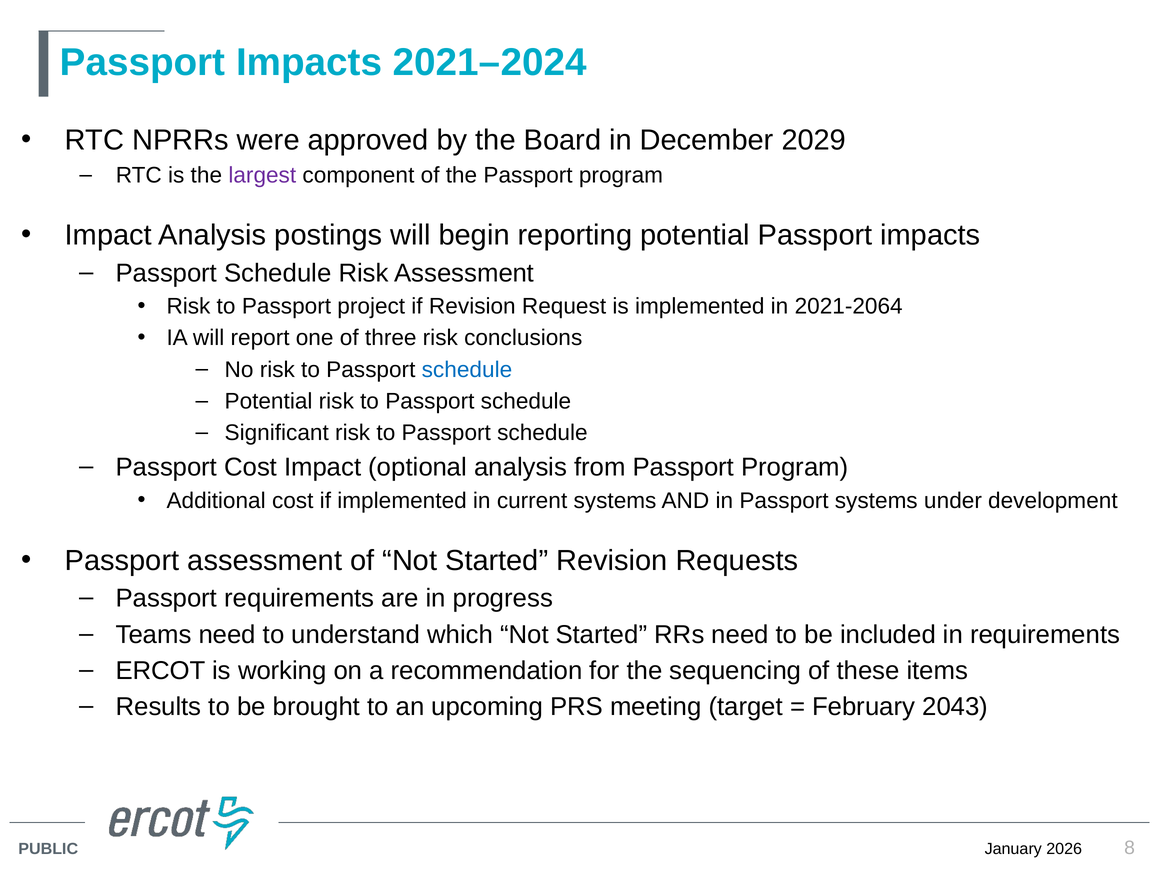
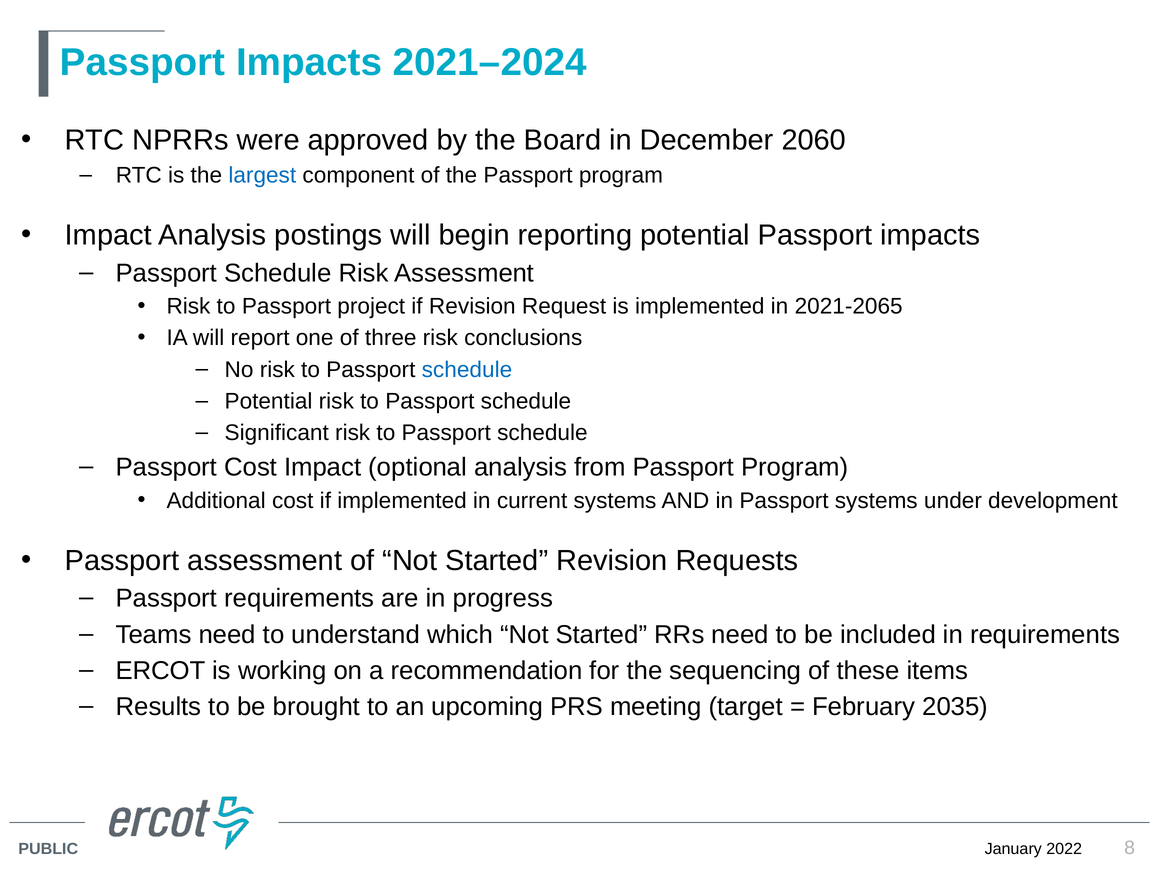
2029: 2029 -> 2060 (814, 140)
largest colour: purple -> blue (262, 175)
2021-2064: 2021-2064 -> 2021-2065 (849, 306)
2043: 2043 -> 2035 (955, 707)
2026: 2026 -> 2022 (1064, 849)
